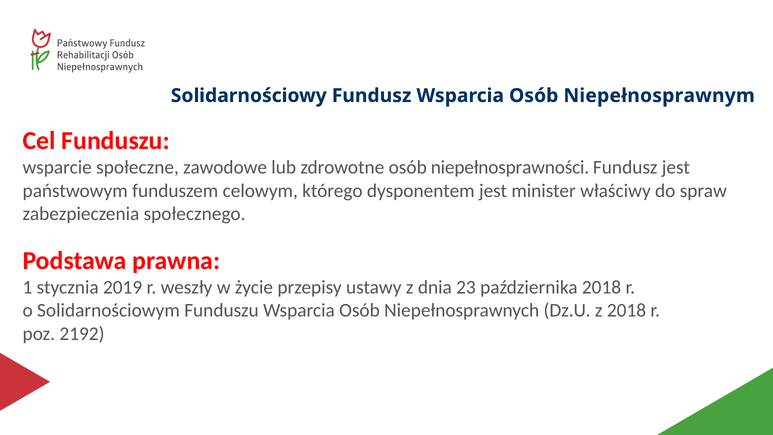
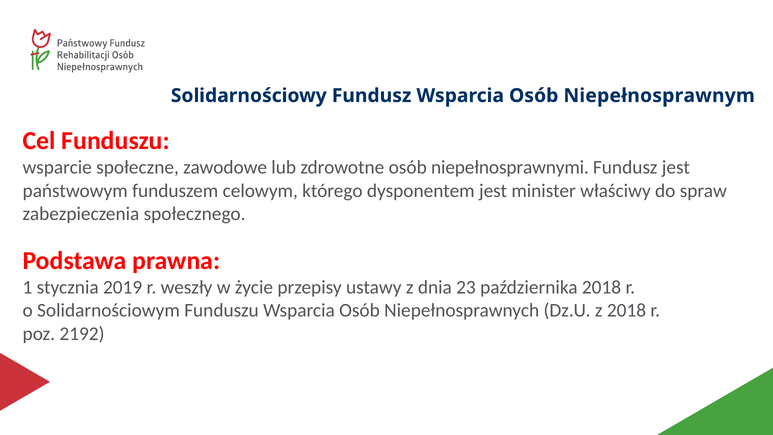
niepełnosprawności: niepełnosprawności -> niepełnosprawnymi (510, 167)
